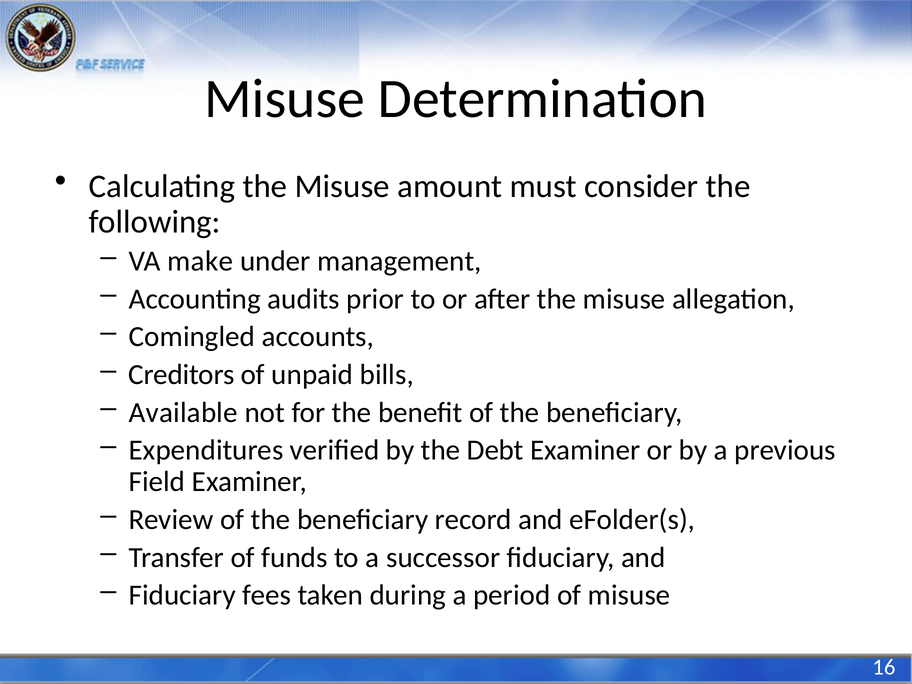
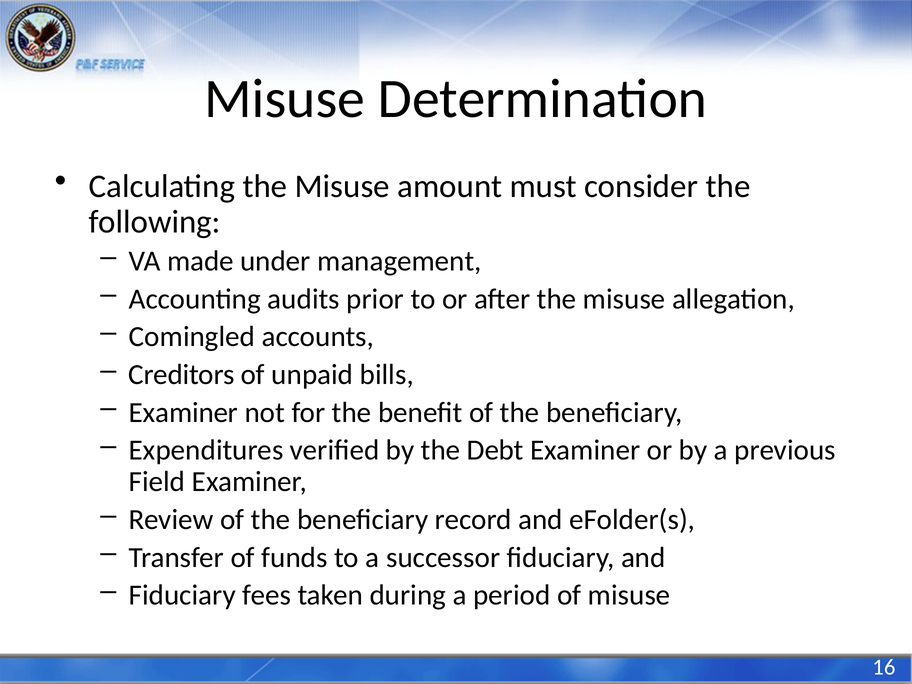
make: make -> made (201, 261)
Available: Available -> Examiner (183, 413)
